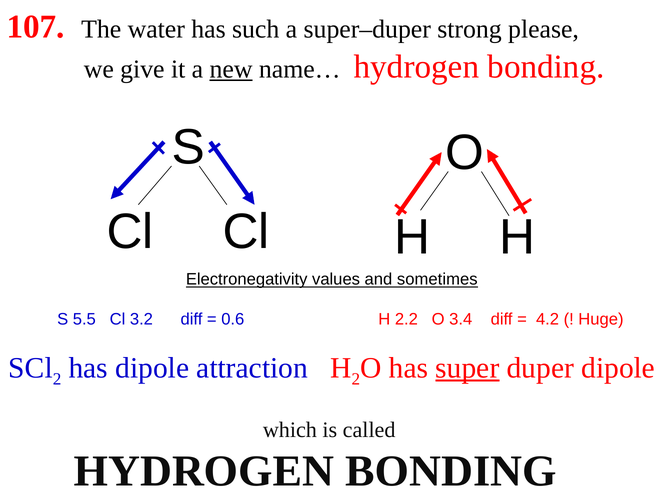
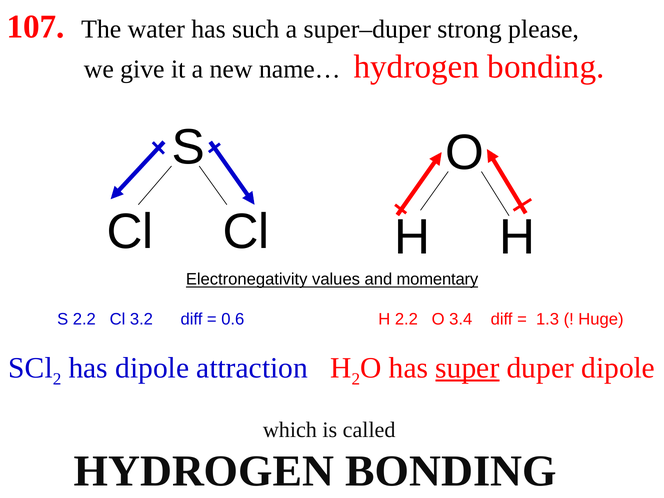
new underline: present -> none (231, 69)
sometimes: sometimes -> momentary (437, 279)
S 5.5: 5.5 -> 2.2 (84, 319)
4.2: 4.2 -> 1.3 (548, 319)
